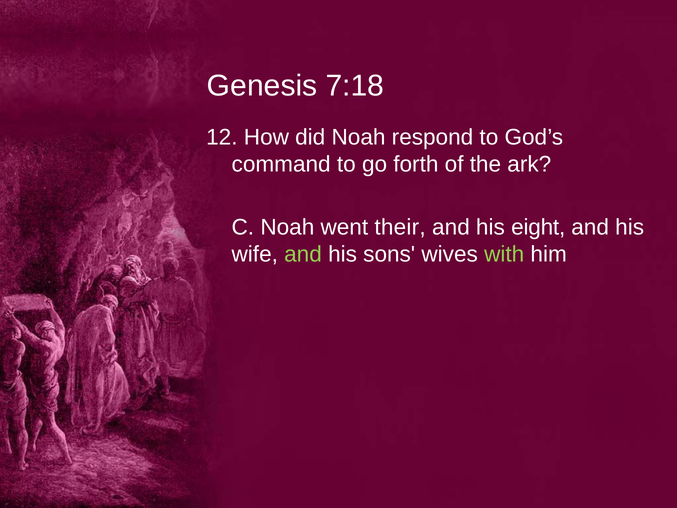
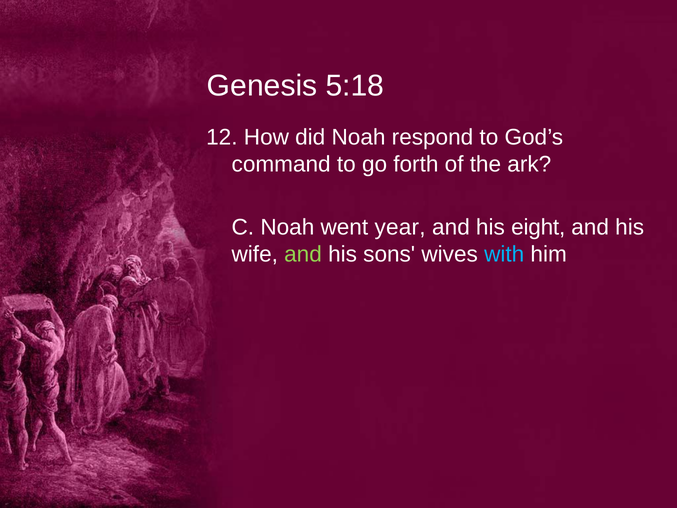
7:18: 7:18 -> 5:18 (355, 86)
their: their -> year (400, 227)
with colour: light green -> light blue (504, 254)
